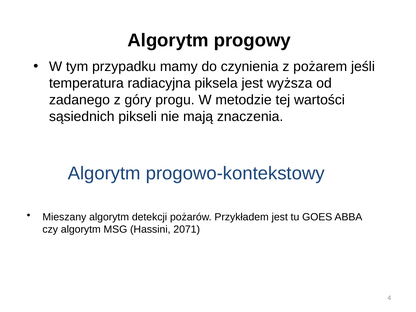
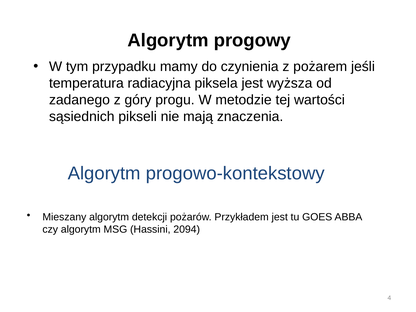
2071: 2071 -> 2094 (187, 229)
